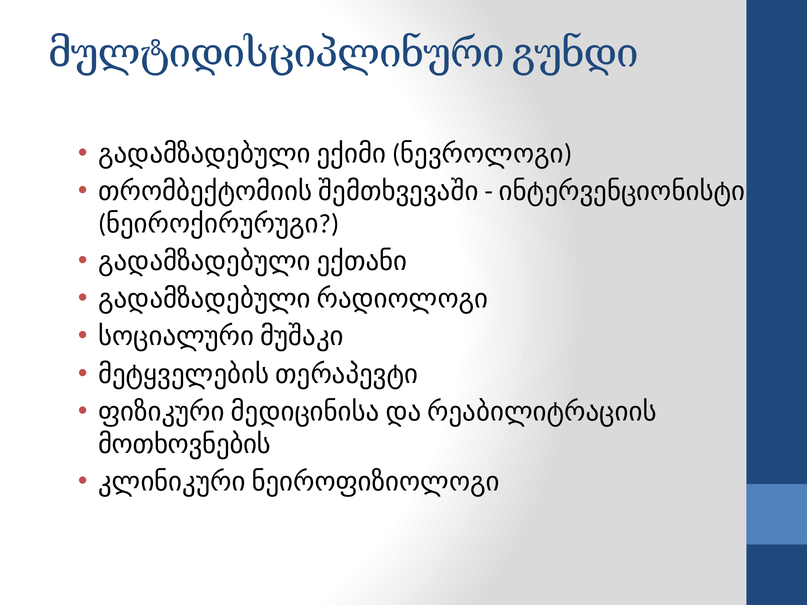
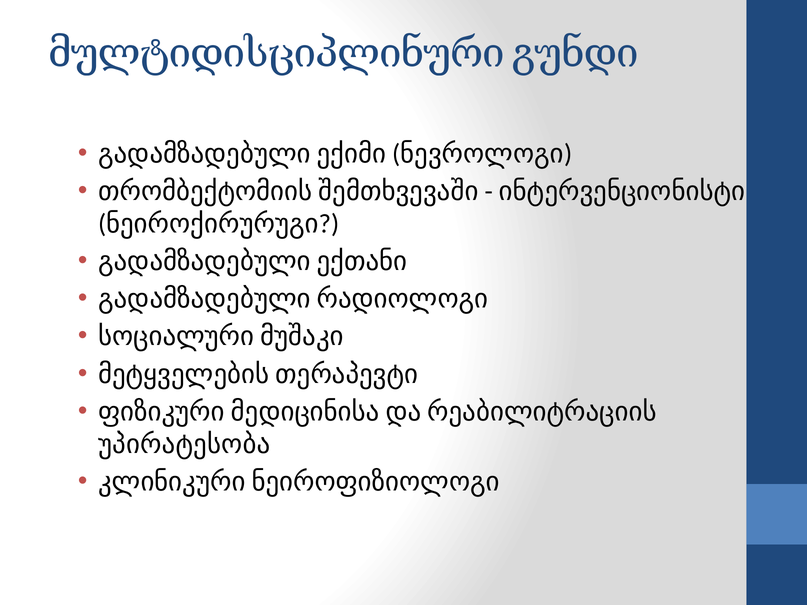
მოთხოვნების: მოთხოვნების -> უპირატესობა (184, 444)
